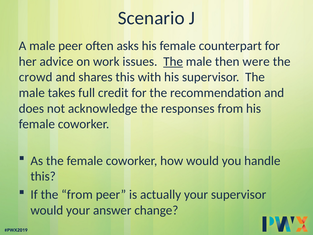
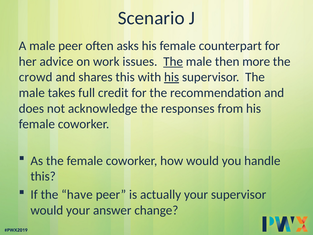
were: were -> more (256, 61)
his underline: none -> present (172, 77)
the from: from -> have (77, 194)
